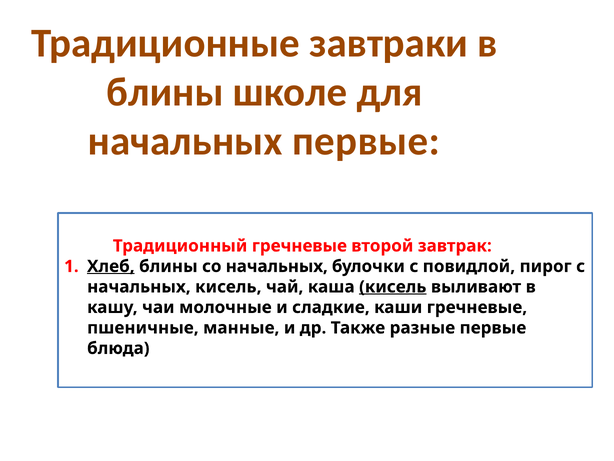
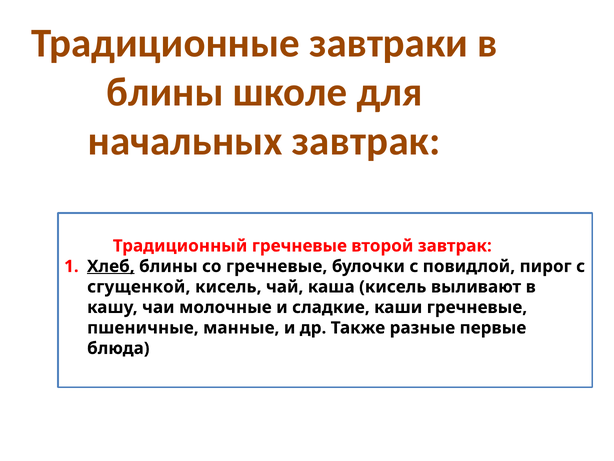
начальных первые: первые -> завтрак (366, 141)
со начальных: начальных -> гречневые (277, 266)
начальных: начальных -> сгущенкой (139, 287)
кисель underline: present -> none (393, 287)
